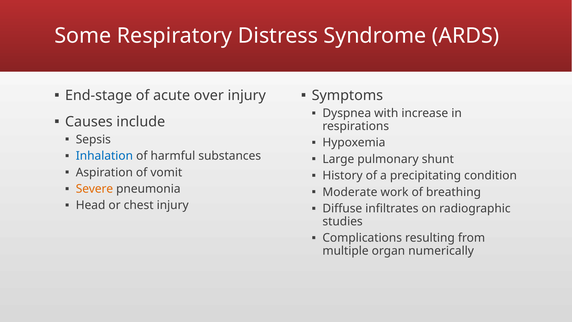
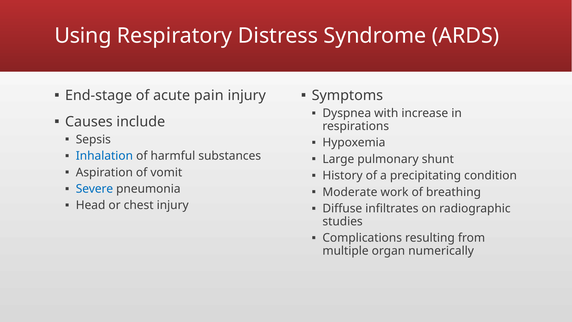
Some: Some -> Using (83, 36)
over: over -> pain (209, 95)
Severe colour: orange -> blue (94, 189)
